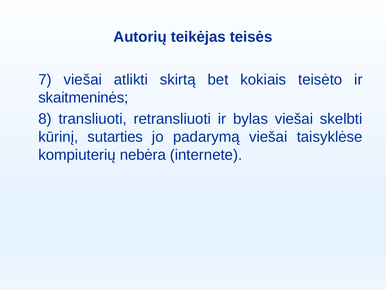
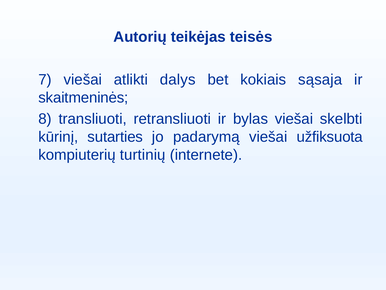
skirtą: skirtą -> dalys (178, 80)
teisėto: teisėto -> sąsaja (320, 80)
taisyklėse: taisyklėse -> užfiksuota (330, 137)
nebėra: nebėra -> turtinių (143, 155)
